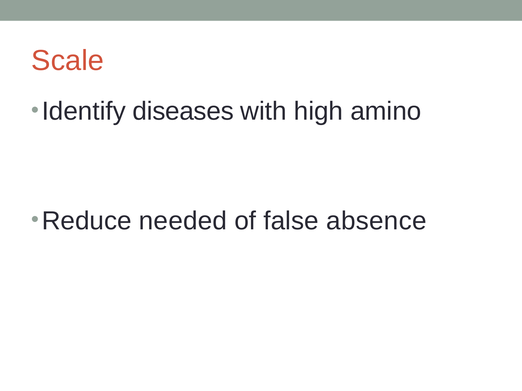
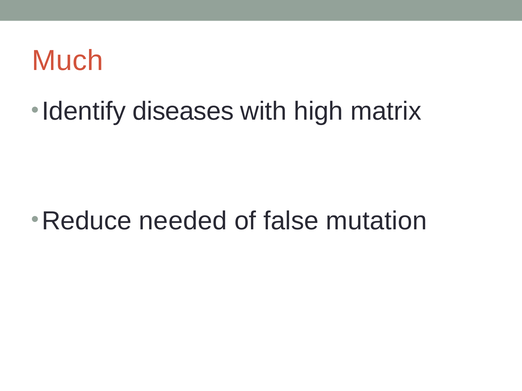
Scale: Scale -> Much (68, 61)
amino: amino -> matrix (386, 111)
absence: absence -> mutation (376, 221)
